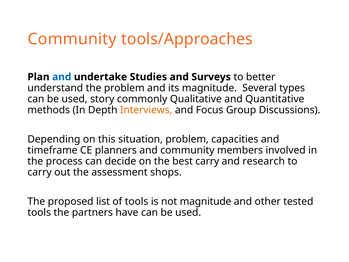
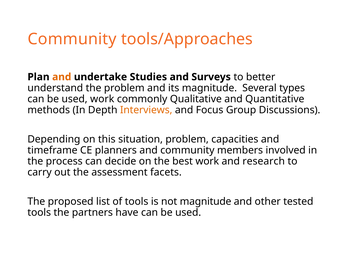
and colour: blue -> orange (62, 77)
used story: story -> work (102, 99)
best carry: carry -> work (207, 161)
shops: shops -> facets (166, 172)
